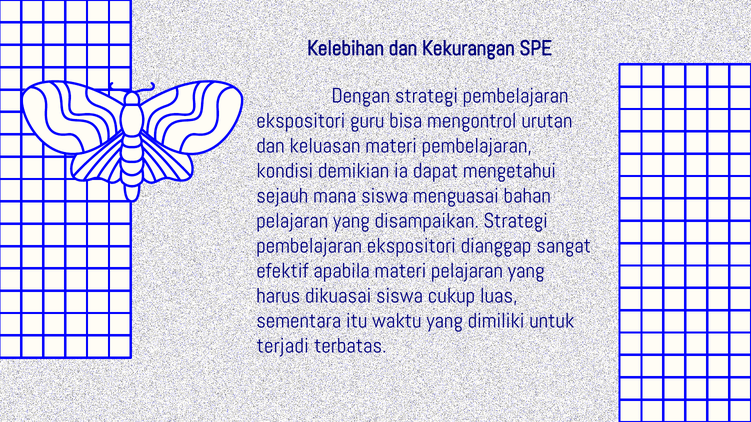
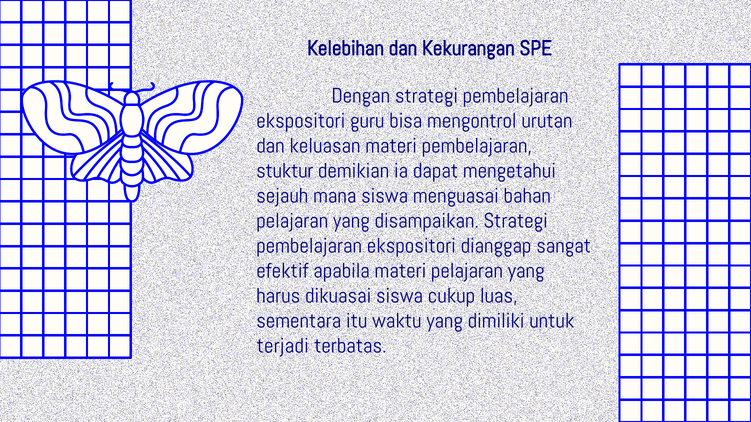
kondisi: kondisi -> stuktur (285, 171)
